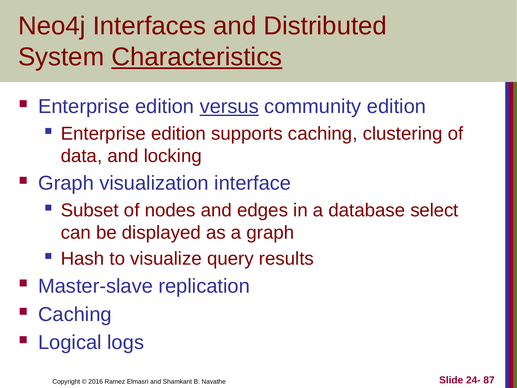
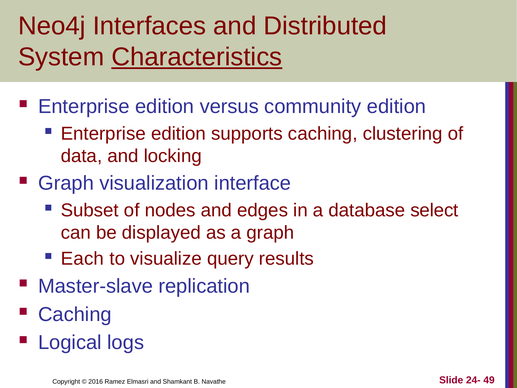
versus underline: present -> none (229, 107)
Hash: Hash -> Each (82, 259)
87: 87 -> 49 (489, 380)
